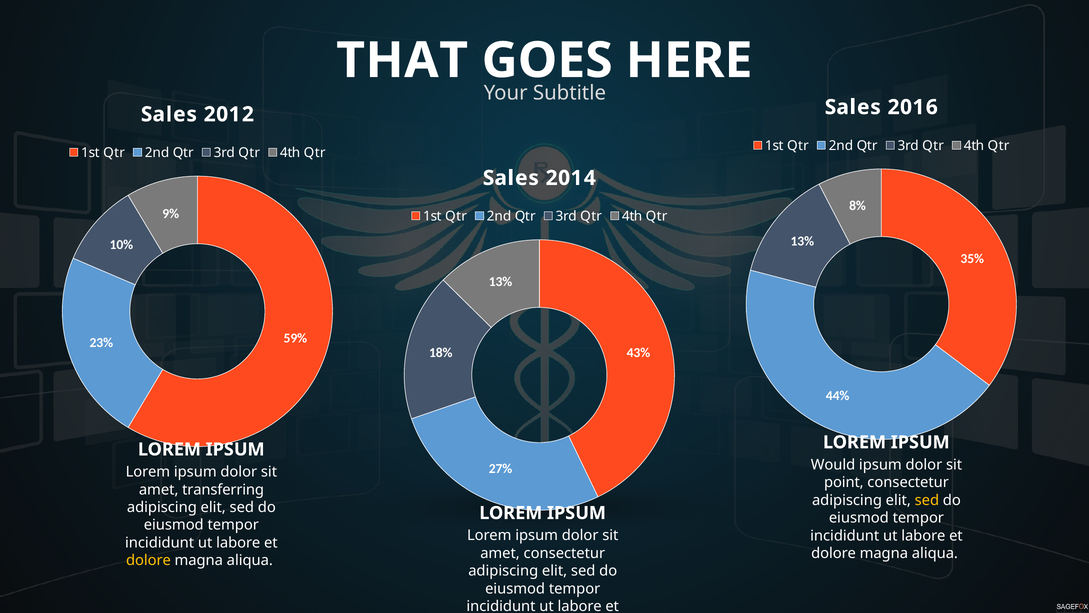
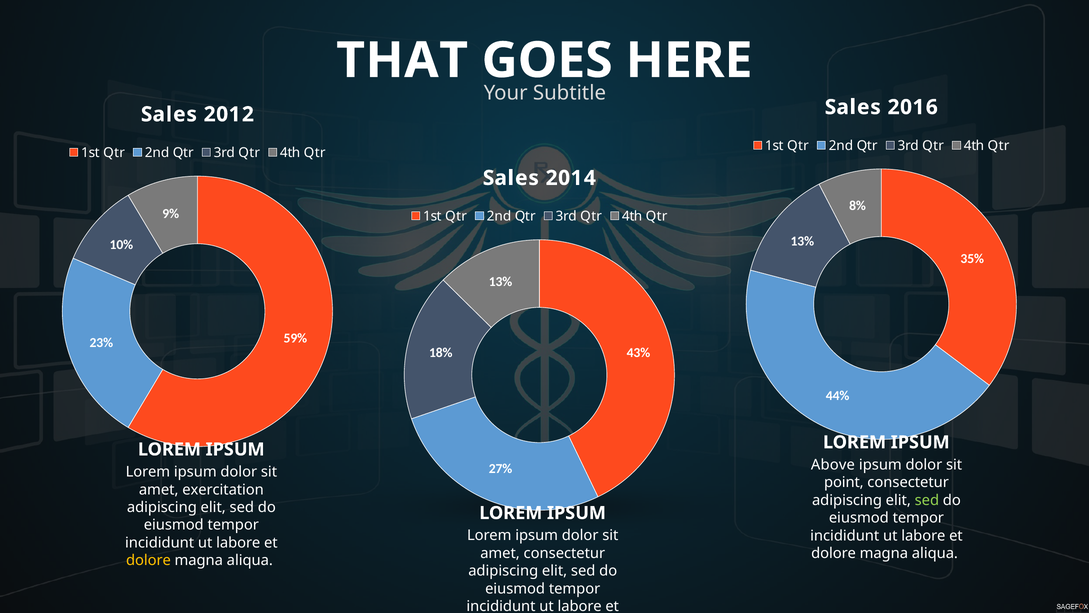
Would: Would -> Above (833, 464)
transferring: transferring -> exercitation (223, 489)
sed colour: yellow -> light green (927, 500)
